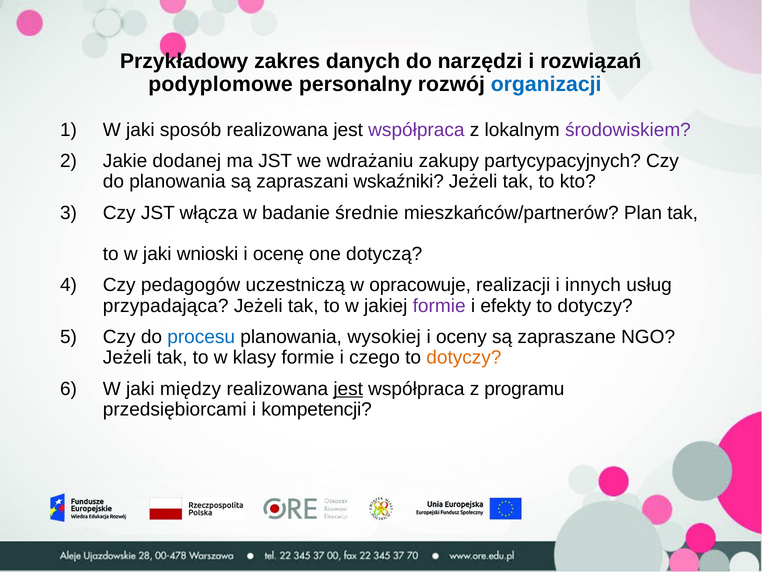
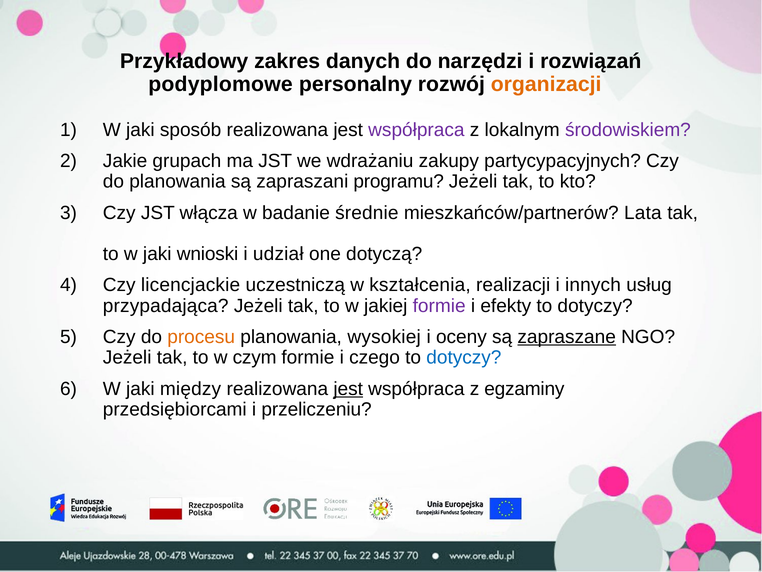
organizacji colour: blue -> orange (546, 84)
dodanej: dodanej -> grupach (187, 161)
wskaźniki: wskaźniki -> programu (399, 181)
Plan: Plan -> Lata (643, 213)
ocenę: ocenę -> udział (278, 254)
pedagogów: pedagogów -> licencjackie (191, 285)
opracowuje: opracowuje -> kształcenia (420, 285)
procesu colour: blue -> orange (201, 337)
zapraszane underline: none -> present (567, 337)
klasy: klasy -> czym (255, 357)
dotyczy colour: orange -> blue (464, 357)
programu: programu -> egzaminy (524, 388)
kompetencji: kompetencji -> przeliczeniu (317, 409)
